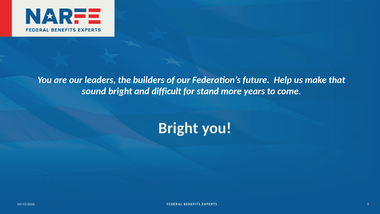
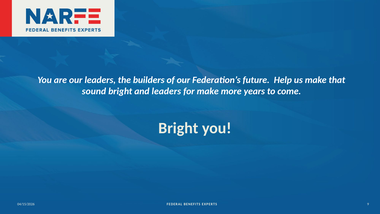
and difficult: difficult -> leaders (166, 91)
for stand: stand -> make (208, 91)
